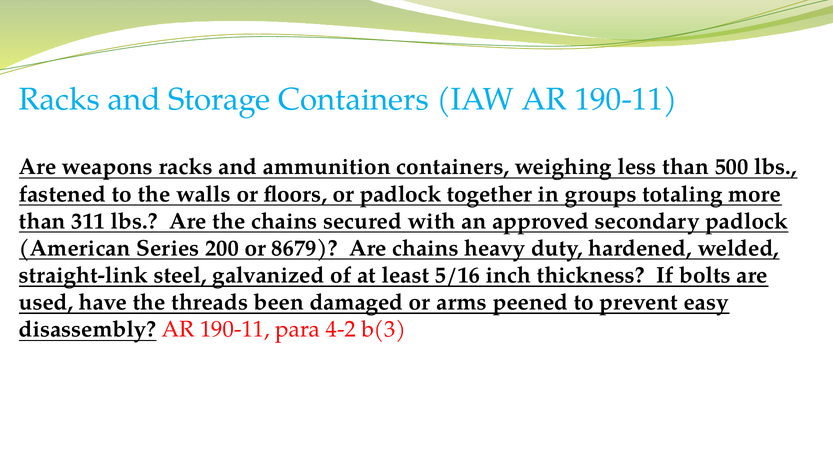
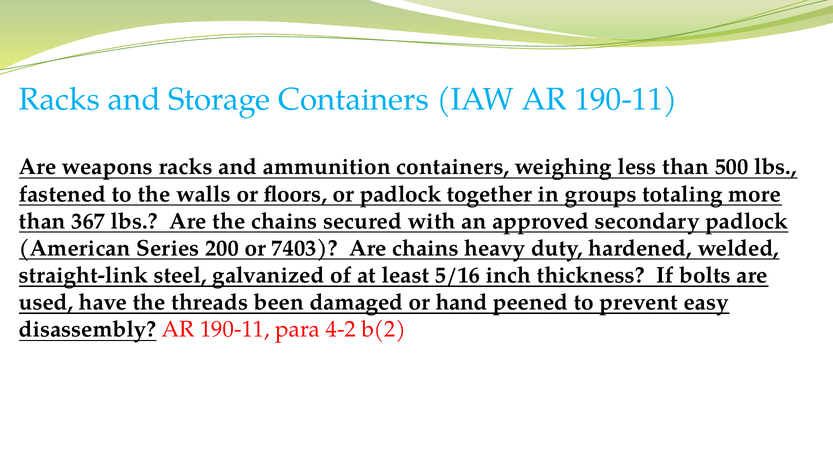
311: 311 -> 367 (88, 221)
8679: 8679 -> 7403 (305, 248)
arms: arms -> hand (462, 302)
b(3: b(3 -> b(2 (384, 329)
